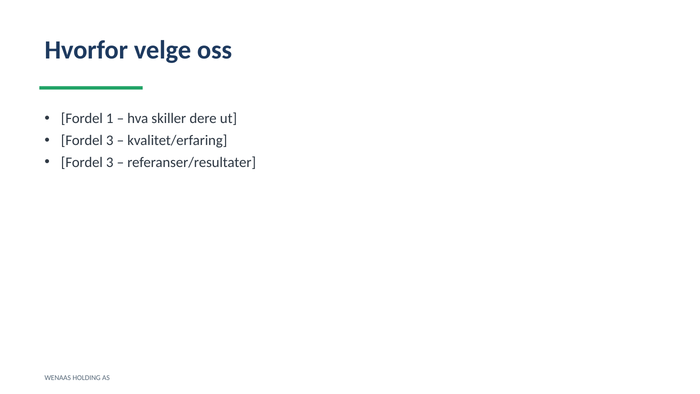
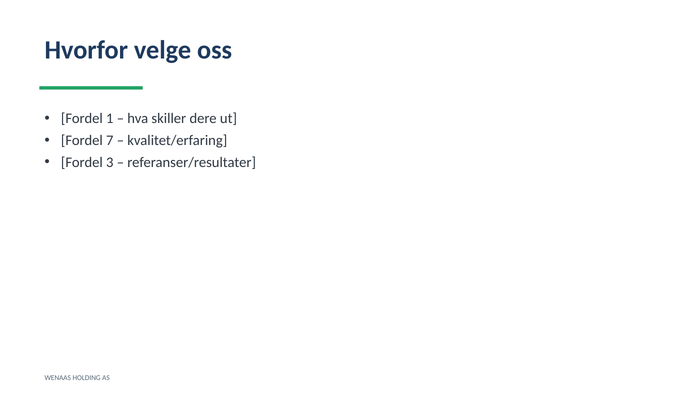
3: 3 -> 7 (110, 140)
